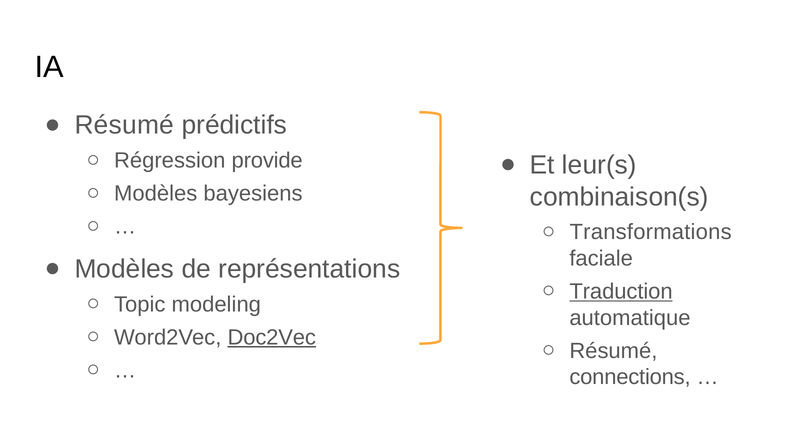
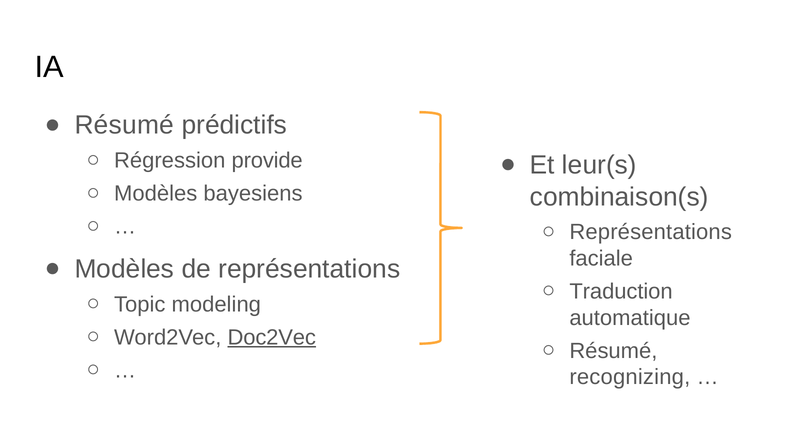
Transformations: Transformations -> Représentations (651, 232)
Traduction underline: present -> none (621, 292)
connections: connections -> recognizing (630, 378)
